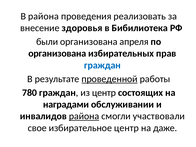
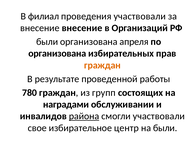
В района: района -> филиал (44, 16)
проведения реализовать: реализовать -> участвовали (140, 16)
внесение здоровья: здоровья -> внесение (82, 28)
Бибилиотека: Бибилиотека -> Организаций (140, 28)
граждан colour: blue -> orange (102, 65)
проведенной underline: present -> none (110, 79)
из центр: центр -> групп (104, 93)
на даже: даже -> были (165, 128)
